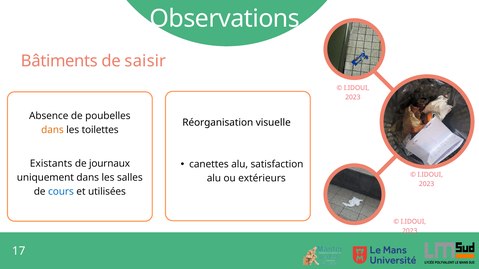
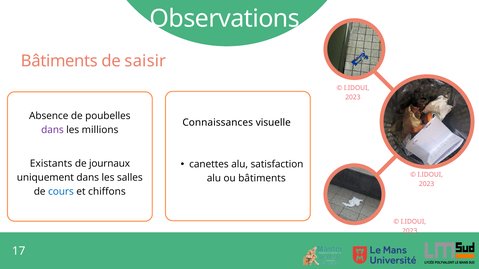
Réorganisation: Réorganisation -> Connaissances (218, 123)
dans colour: orange -> purple (52, 130)
toilettes: toilettes -> millions (100, 130)
ou extérieurs: extérieurs -> bâtiments (262, 179)
utilisées: utilisées -> chiffons (107, 192)
